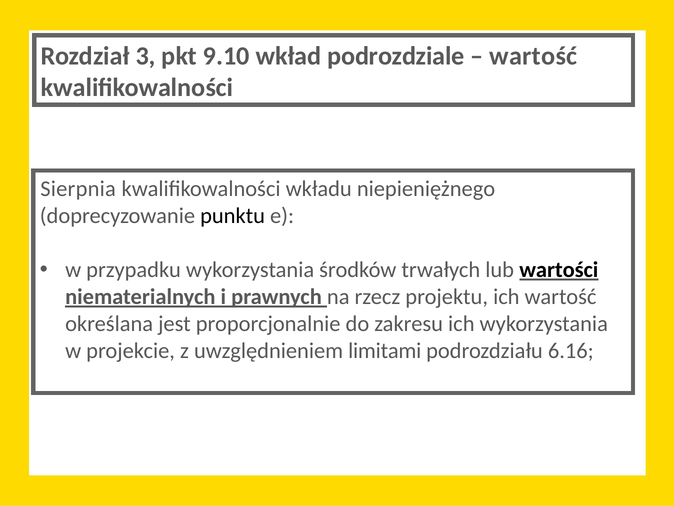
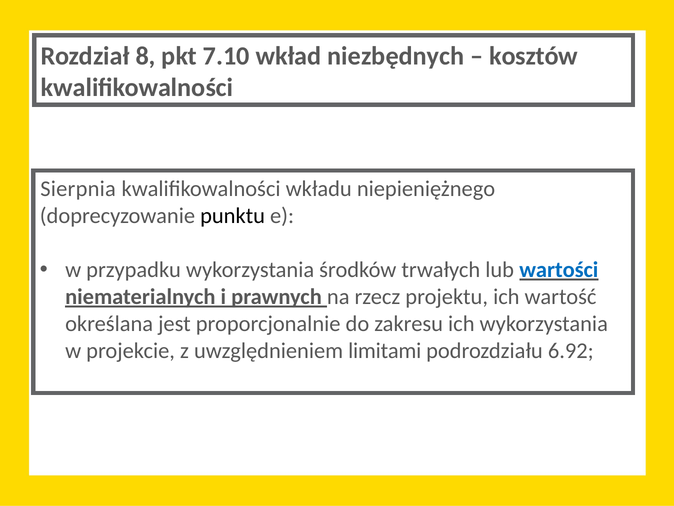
3: 3 -> 8 (146, 56)
9.10: 9.10 -> 7.10 (226, 56)
podrozdziale: podrozdziale -> niezbędnych (396, 56)
wartość: wartość -> kosztów (534, 56)
wartości colour: black -> blue (559, 270)
6.16: 6.16 -> 6.92 (571, 350)
